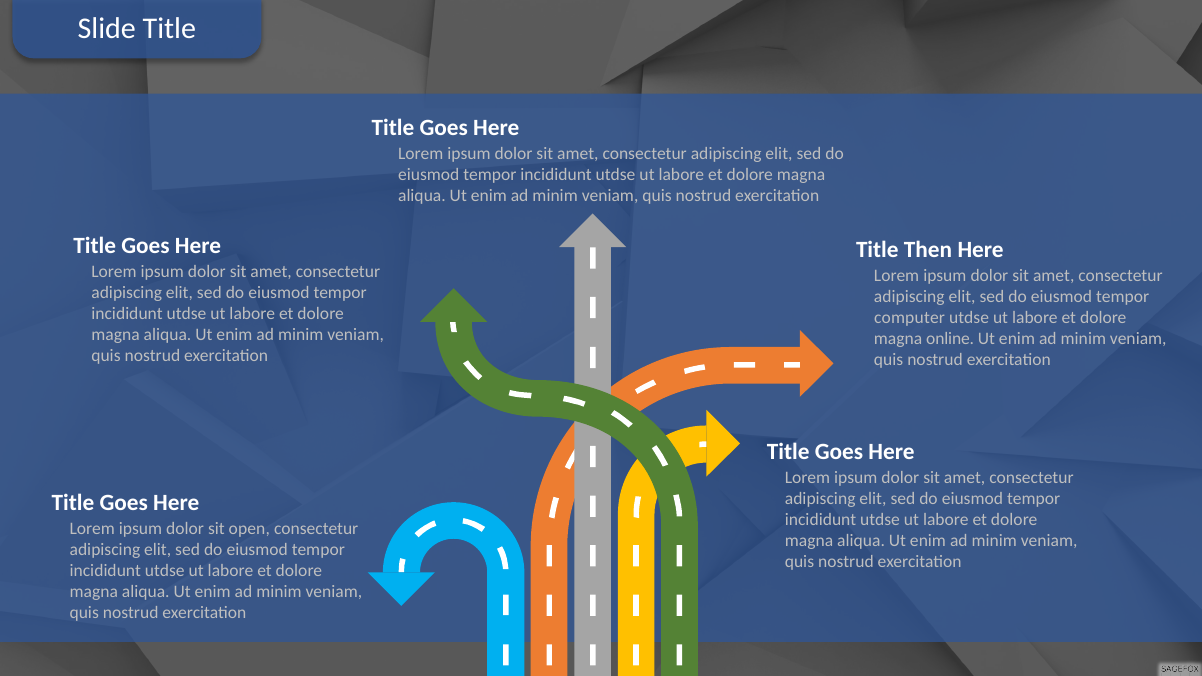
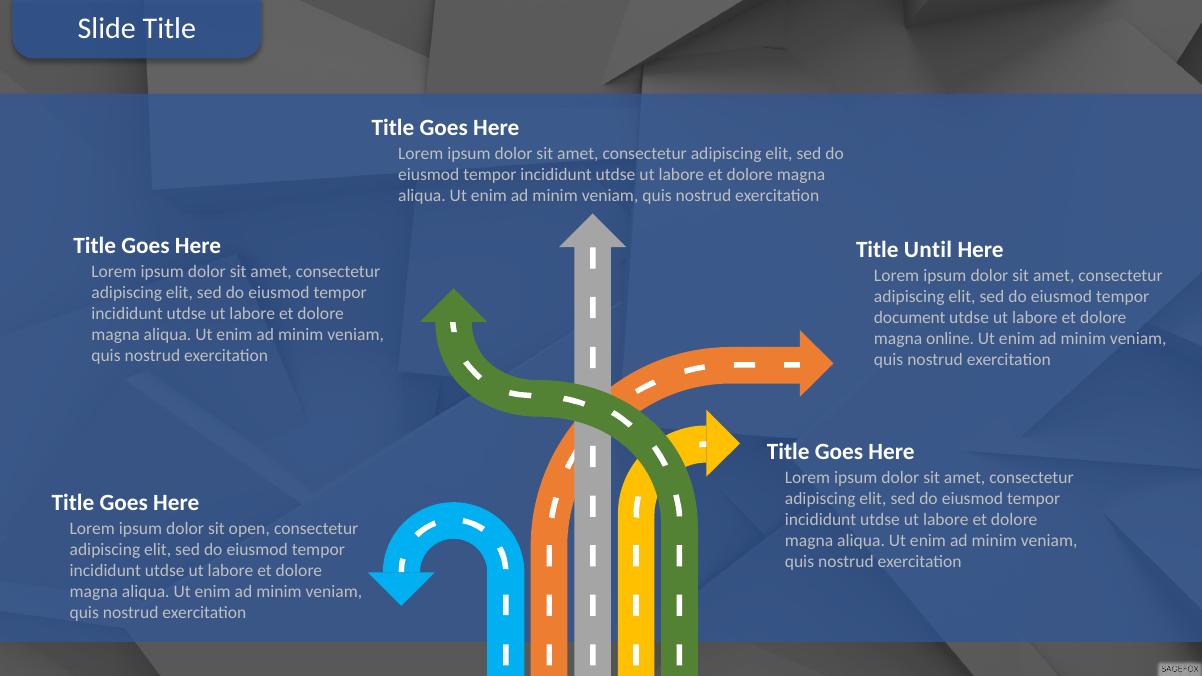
Then: Then -> Until (928, 250)
computer: computer -> document (910, 318)
